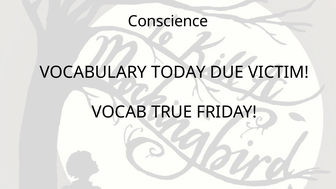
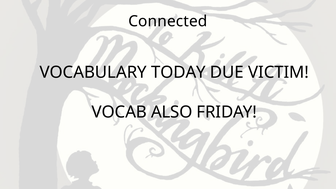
Conscience: Conscience -> Connected (168, 21)
TRUE: TRUE -> ALSO (172, 112)
